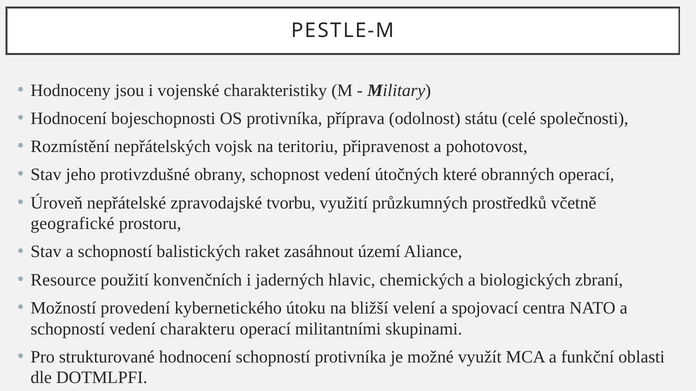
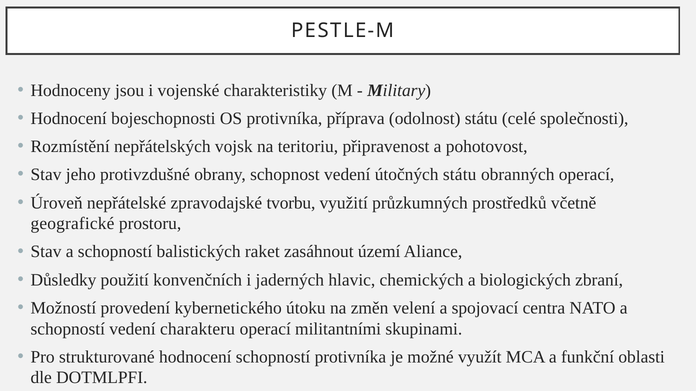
útočných které: které -> státu (460, 175)
Resource: Resource -> Důsledky (63, 280)
bližší: bližší -> změn (370, 308)
